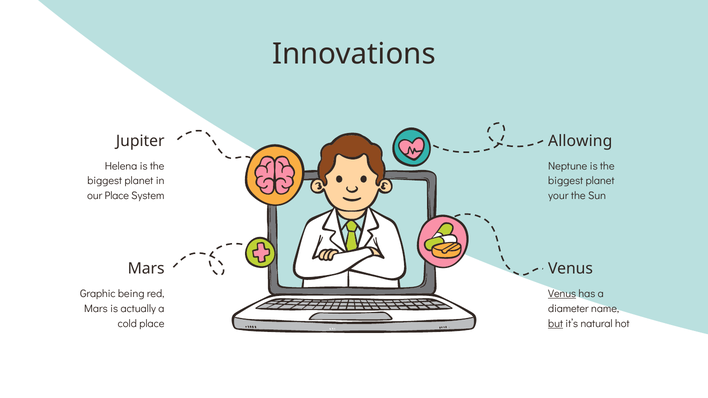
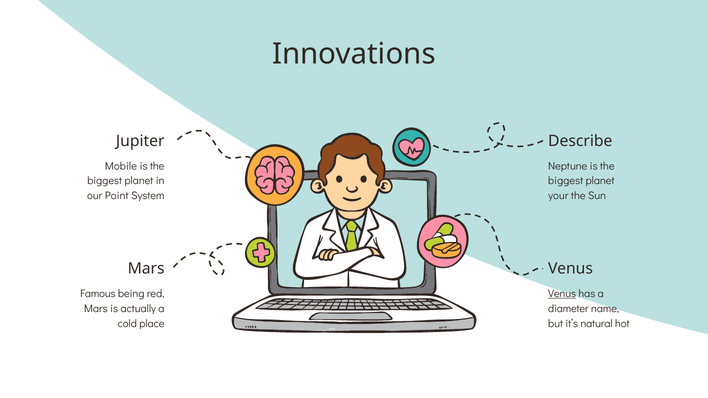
Allowing: Allowing -> Describe (580, 141)
Helena: Helena -> Mobile (121, 166)
our Place: Place -> Point (117, 196)
Graphic: Graphic -> Famous (98, 294)
but underline: present -> none (556, 324)
